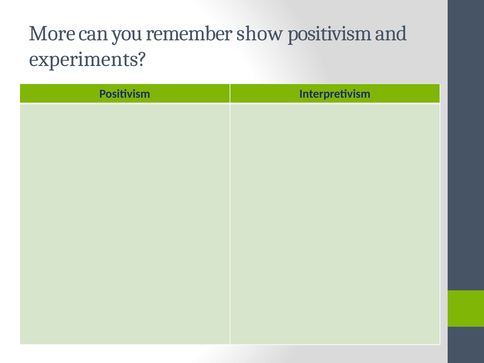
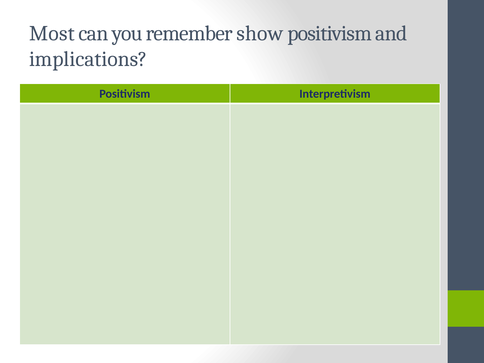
More: More -> Most (52, 33)
experiments: experiments -> implications (88, 59)
